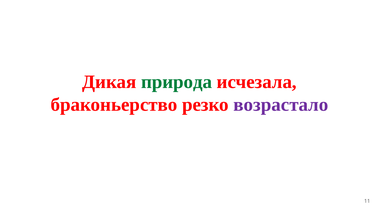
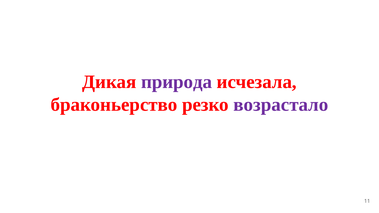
природа colour: green -> purple (177, 82)
